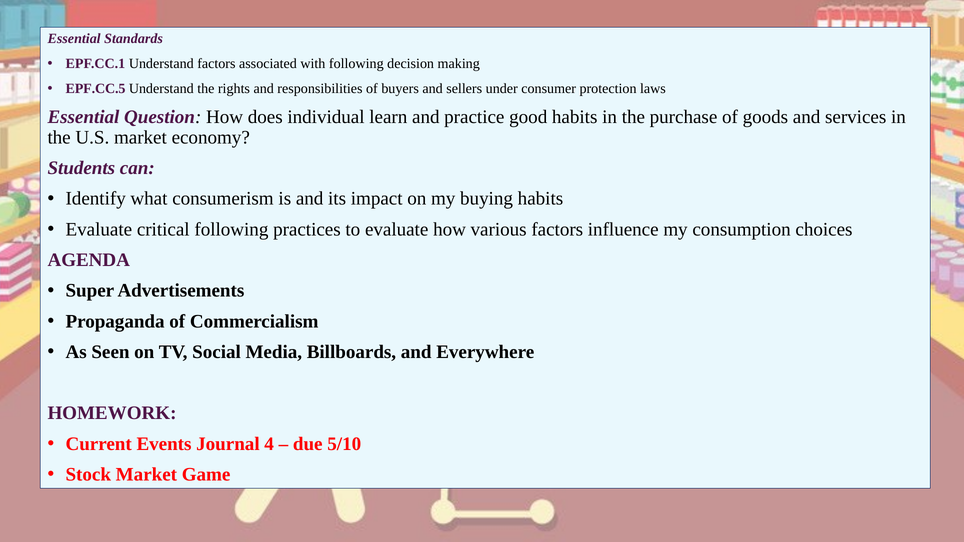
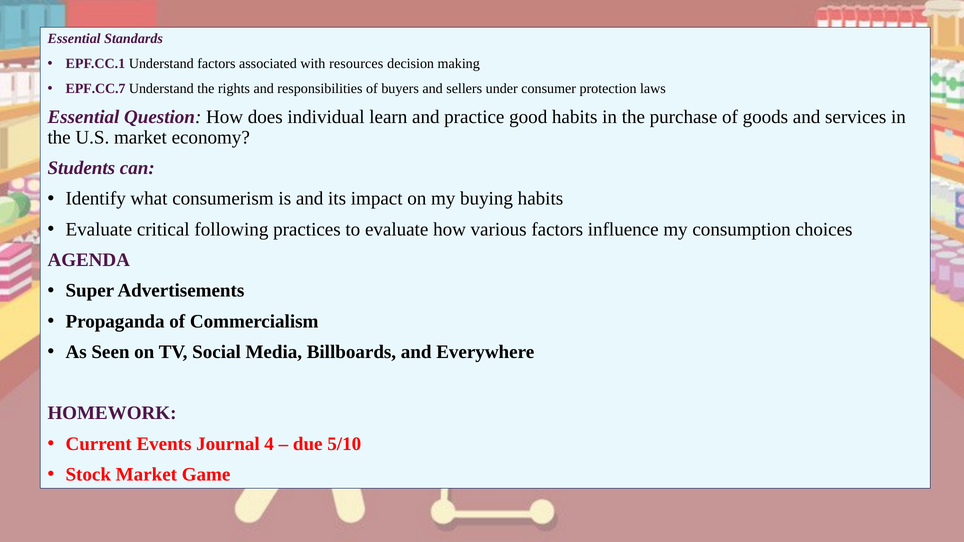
with following: following -> resources (356, 64)
EPF.CC.5: EPF.CC.5 -> EPF.CC.7 (96, 89)
